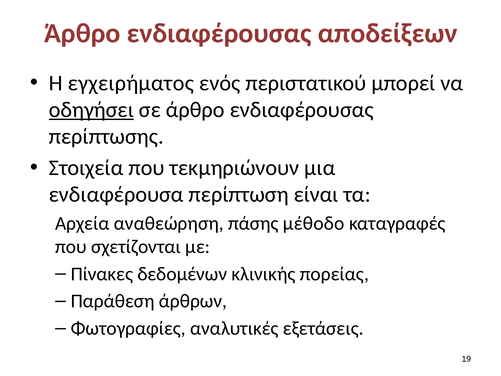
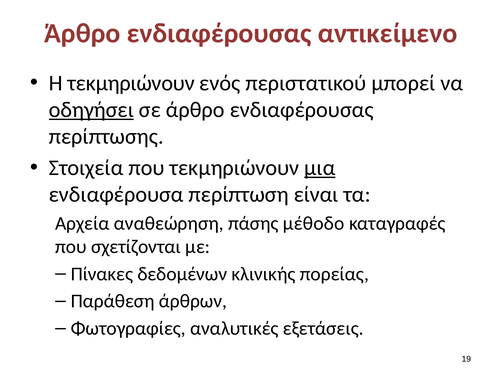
αποδείξεων: αποδείξεων -> αντικείμενο (388, 33)
Η εγχειρήματος: εγχειρήματος -> τεκμηριώνουν (131, 83)
μια underline: none -> present (320, 168)
